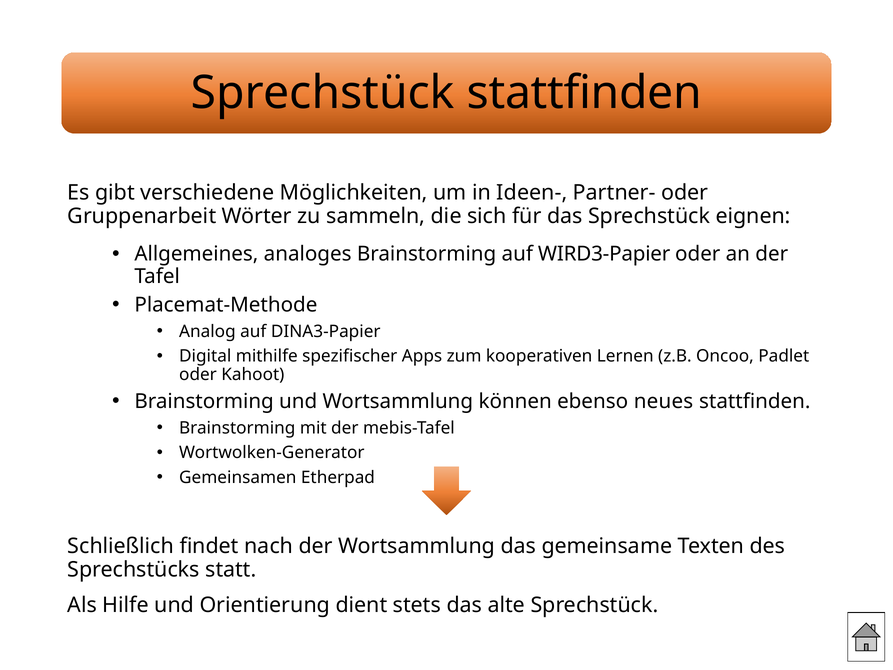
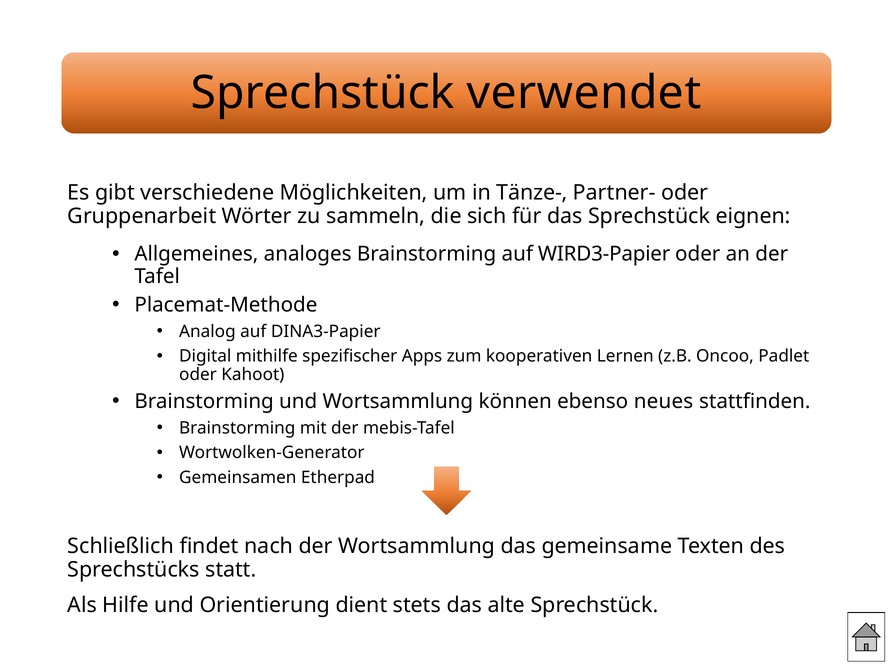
Sprechstück stattfinden: stattfinden -> verwendet (584, 93)
Ideen-: Ideen- -> Tänze- (532, 193)
